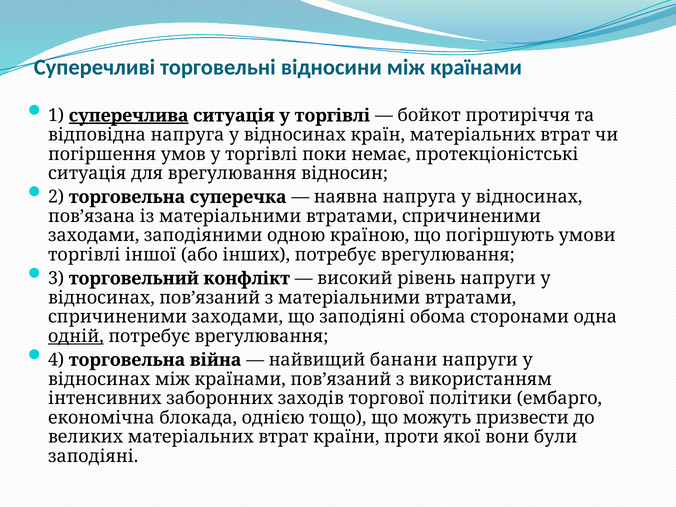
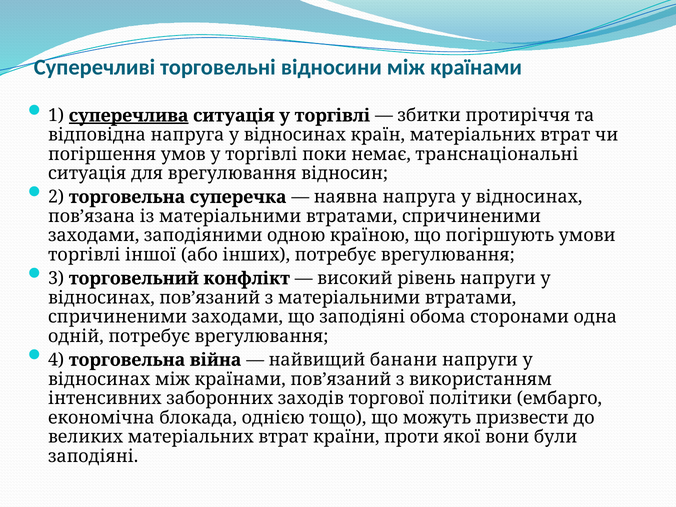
бойкот: бойкот -> збитки (429, 116)
протекціоністські: протекціоністські -> транснаціональні (497, 154)
одній underline: present -> none (76, 336)
